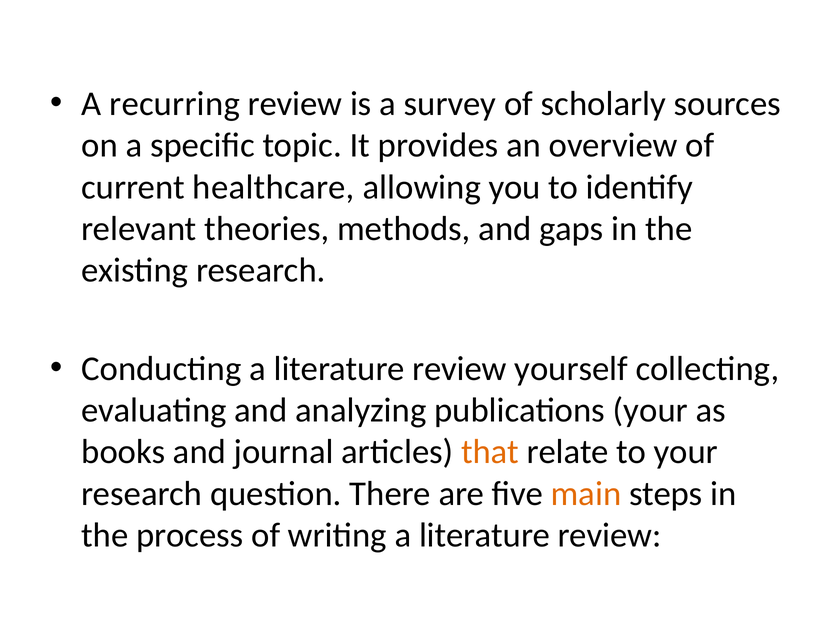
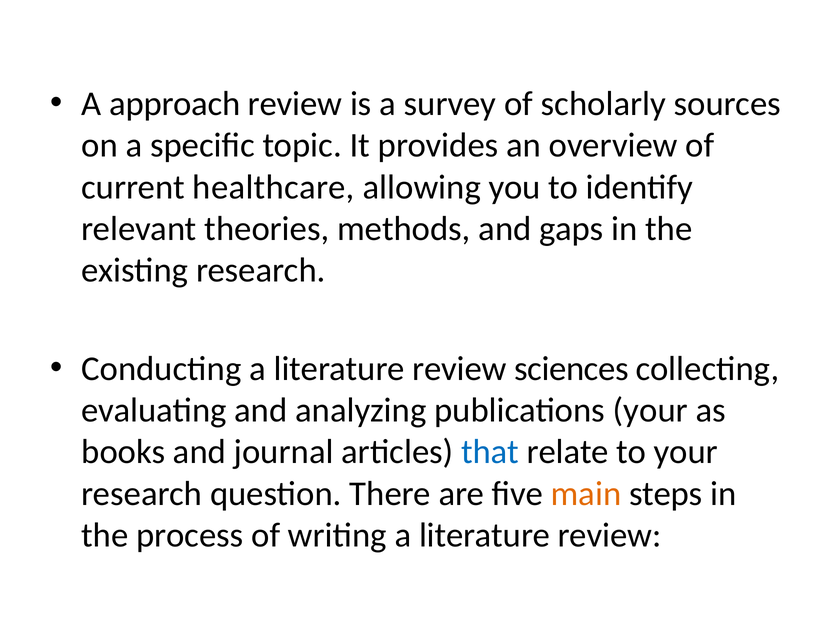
recurring: recurring -> approach (175, 104)
yourself: yourself -> sciences (571, 369)
that colour: orange -> blue (490, 452)
